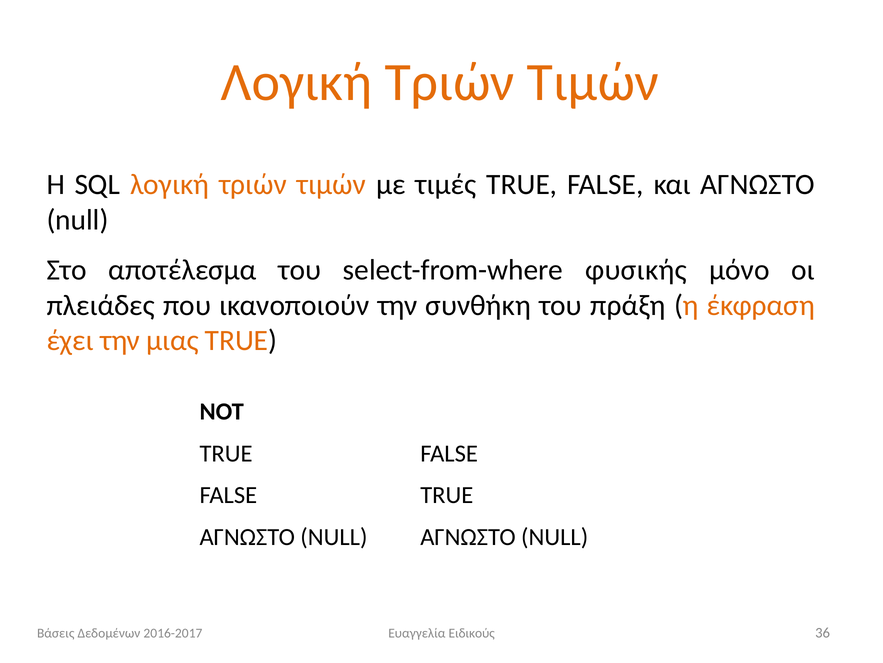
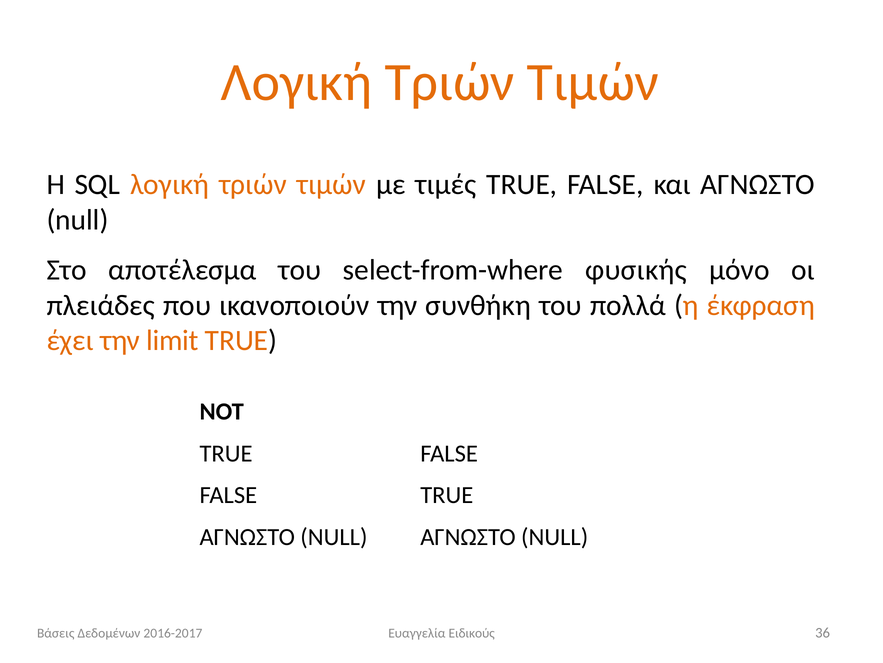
πράξη: πράξη -> πολλά (628, 305)
μιας: μιας -> limit (173, 340)
